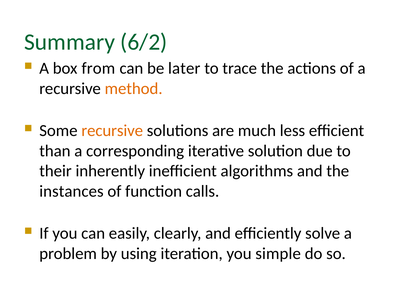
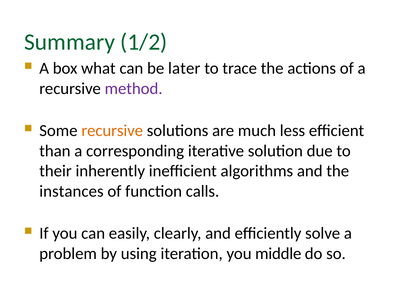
6/2: 6/2 -> 1/2 (144, 42)
from: from -> what (98, 68)
method colour: orange -> purple (134, 89)
simple: simple -> middle (278, 254)
